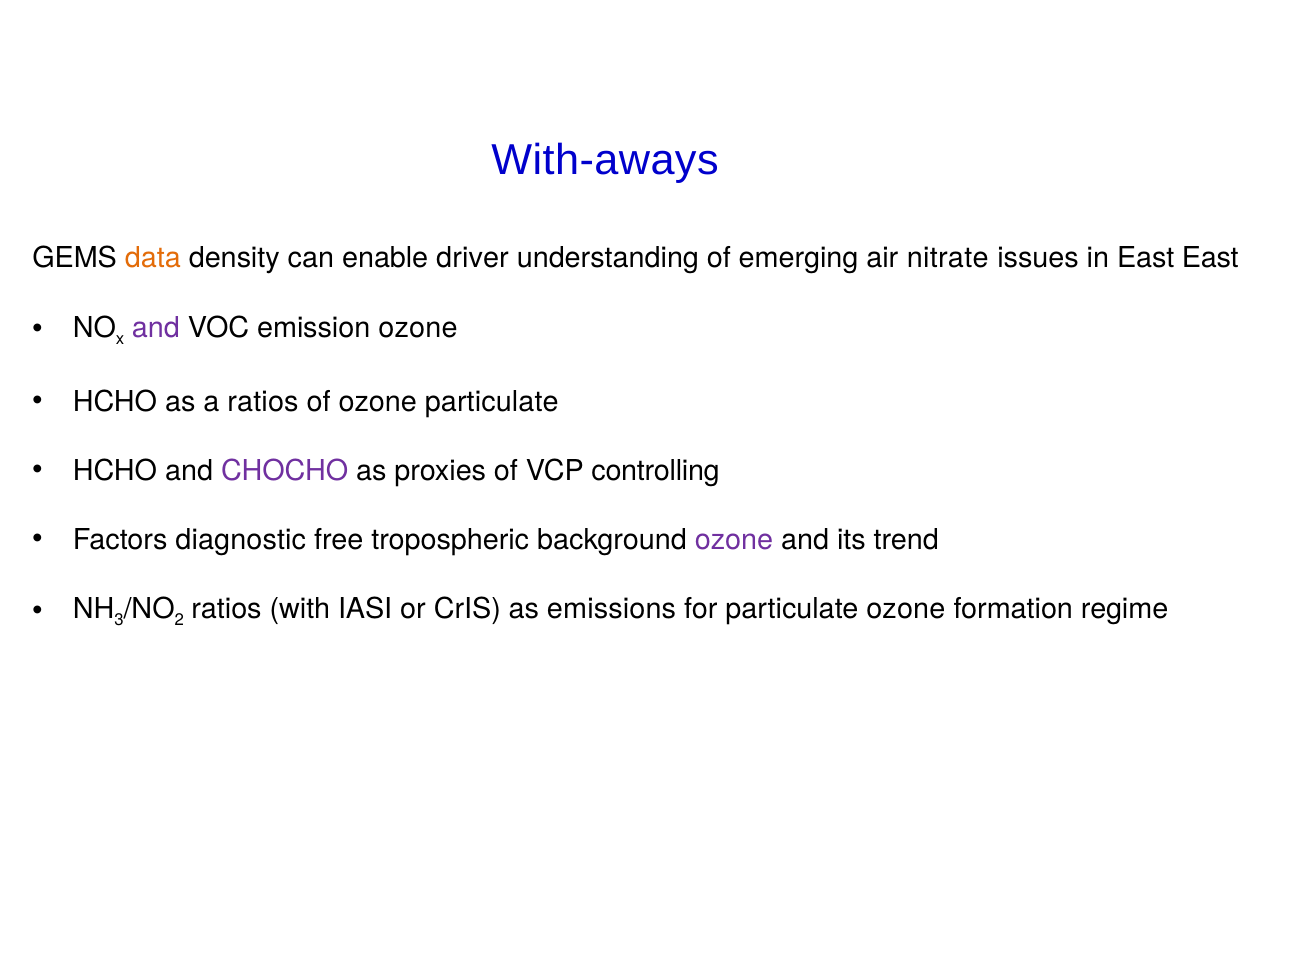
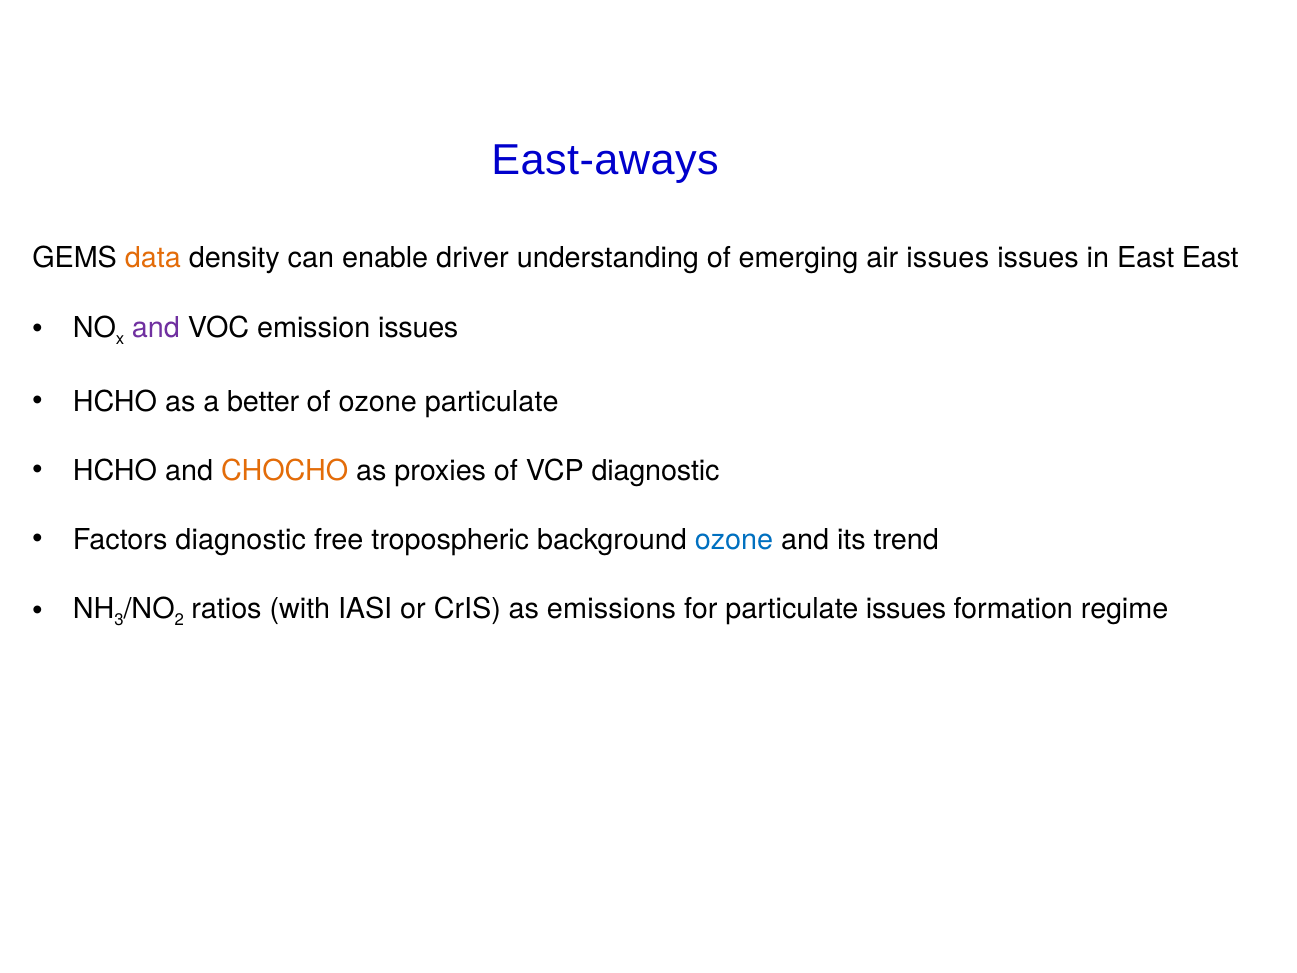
With-aways: With-aways -> East-aways (605, 160)
air nitrate: nitrate -> issues (948, 258)
emission ozone: ozone -> issues (418, 328)
a ratios: ratios -> better (263, 401)
CHOCHO colour: purple -> orange (285, 471)
VCP controlling: controlling -> diagnostic (656, 471)
ozone colour: purple -> blue (734, 540)
particulate ozone: ozone -> issues (906, 609)
